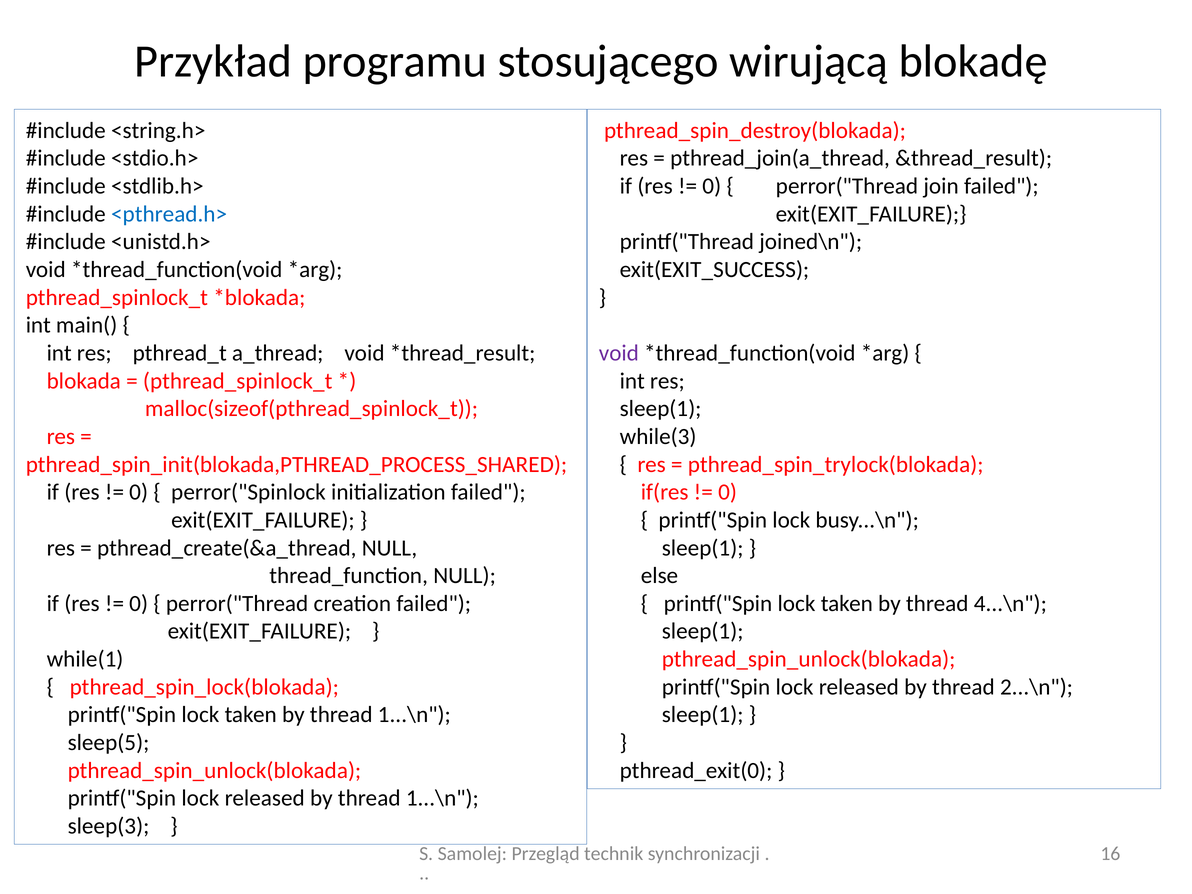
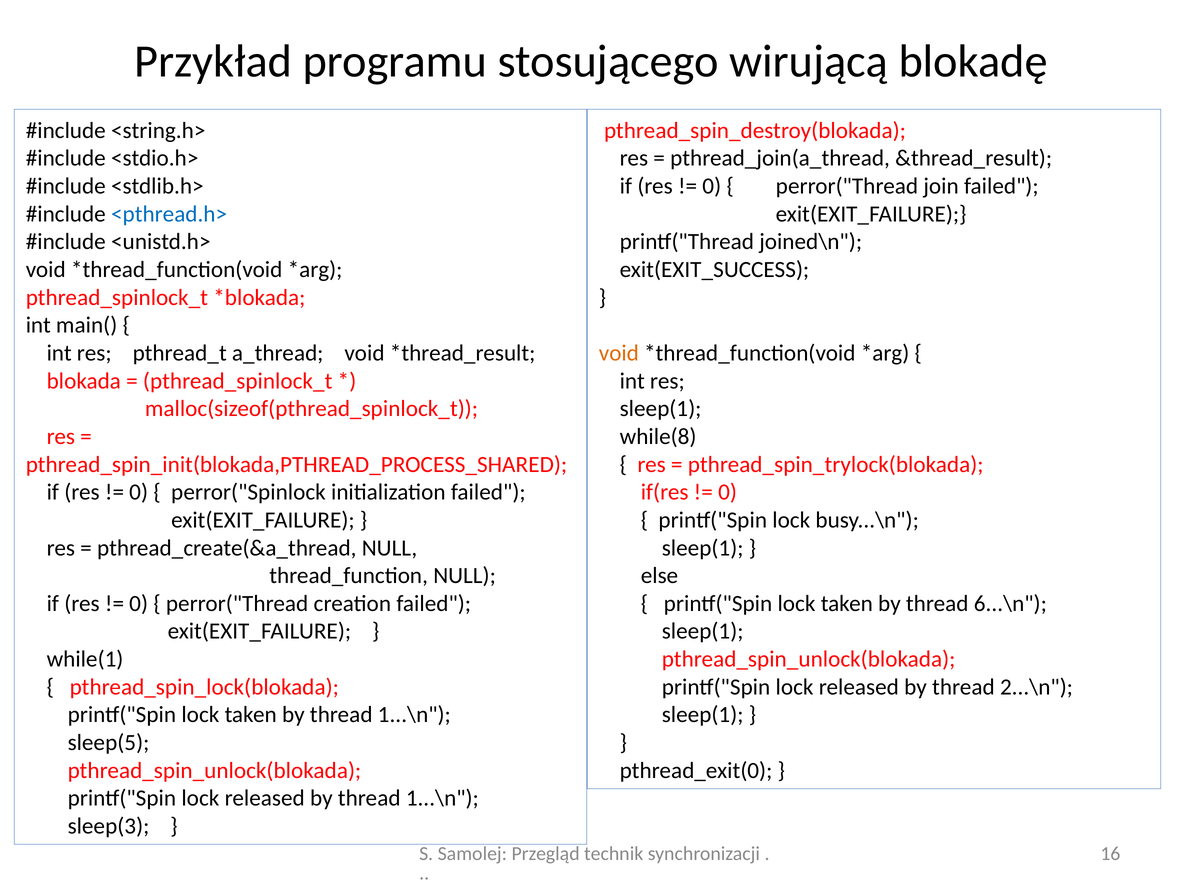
void colour: purple -> orange (619, 353)
while(3: while(3 -> while(8 (658, 437)
4...\n: 4...\n -> 6...\n (1010, 604)
